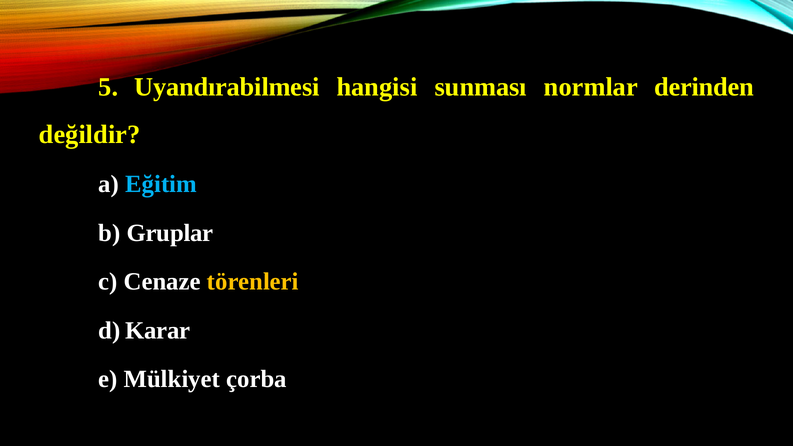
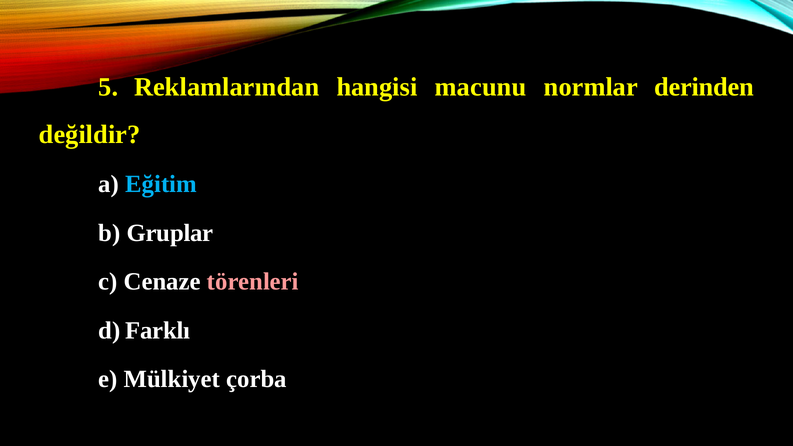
Uyandırabilmesi: Uyandırabilmesi -> Reklamlarından (227, 87)
sunması: sunması -> macunu (481, 87)
törenleri colour: yellow -> pink (253, 282)
Karar: Karar -> Farklı (158, 330)
